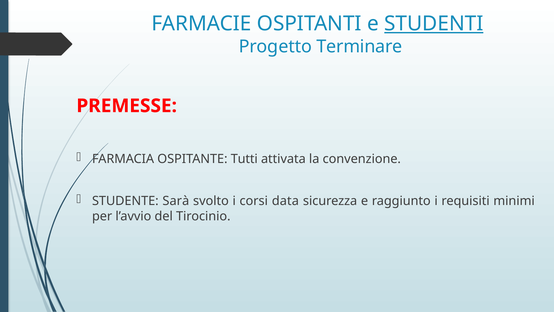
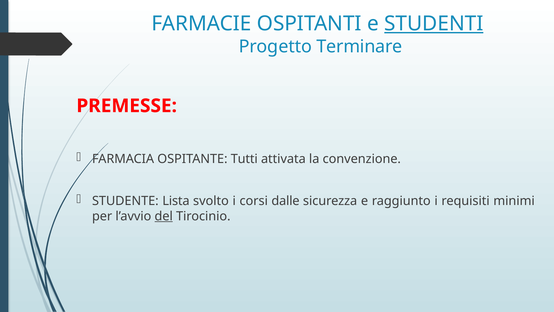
Sarà: Sarà -> Lista (176, 201)
data: data -> dalle (285, 201)
del underline: none -> present (164, 216)
